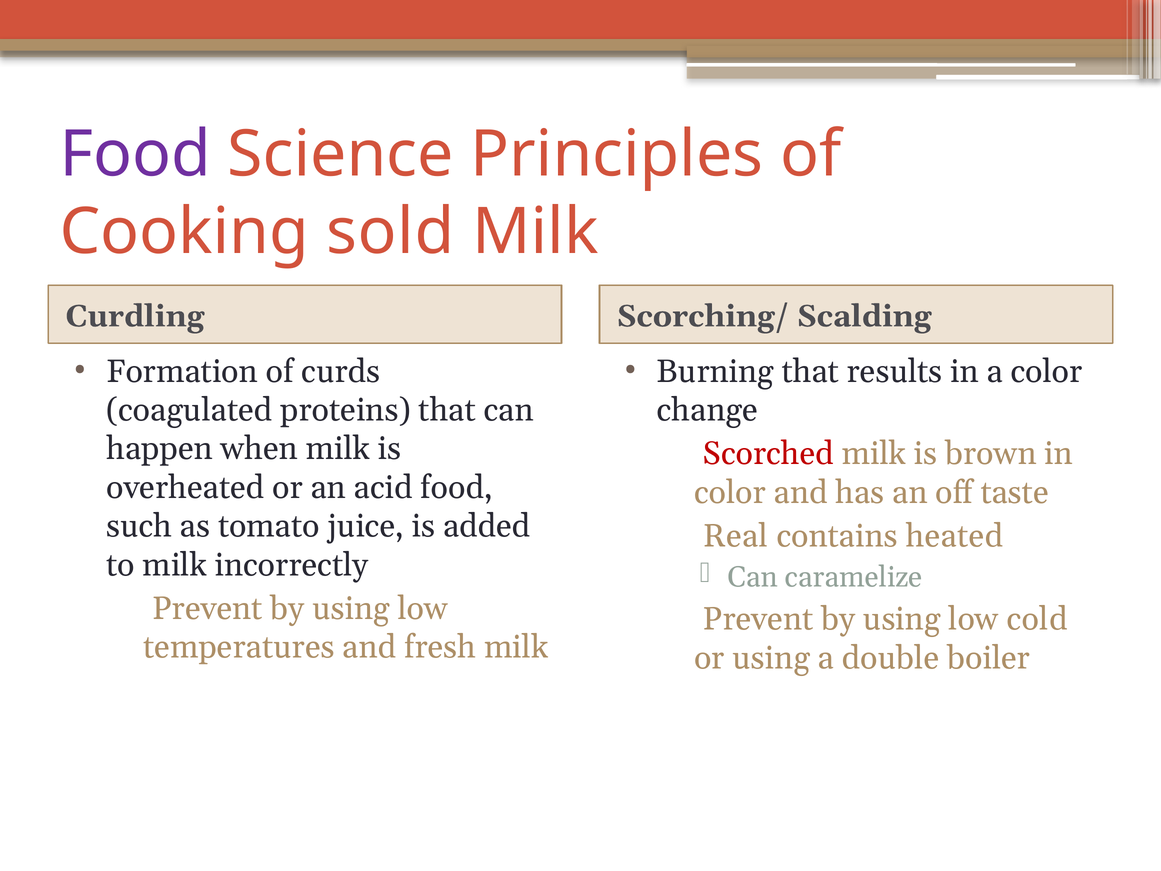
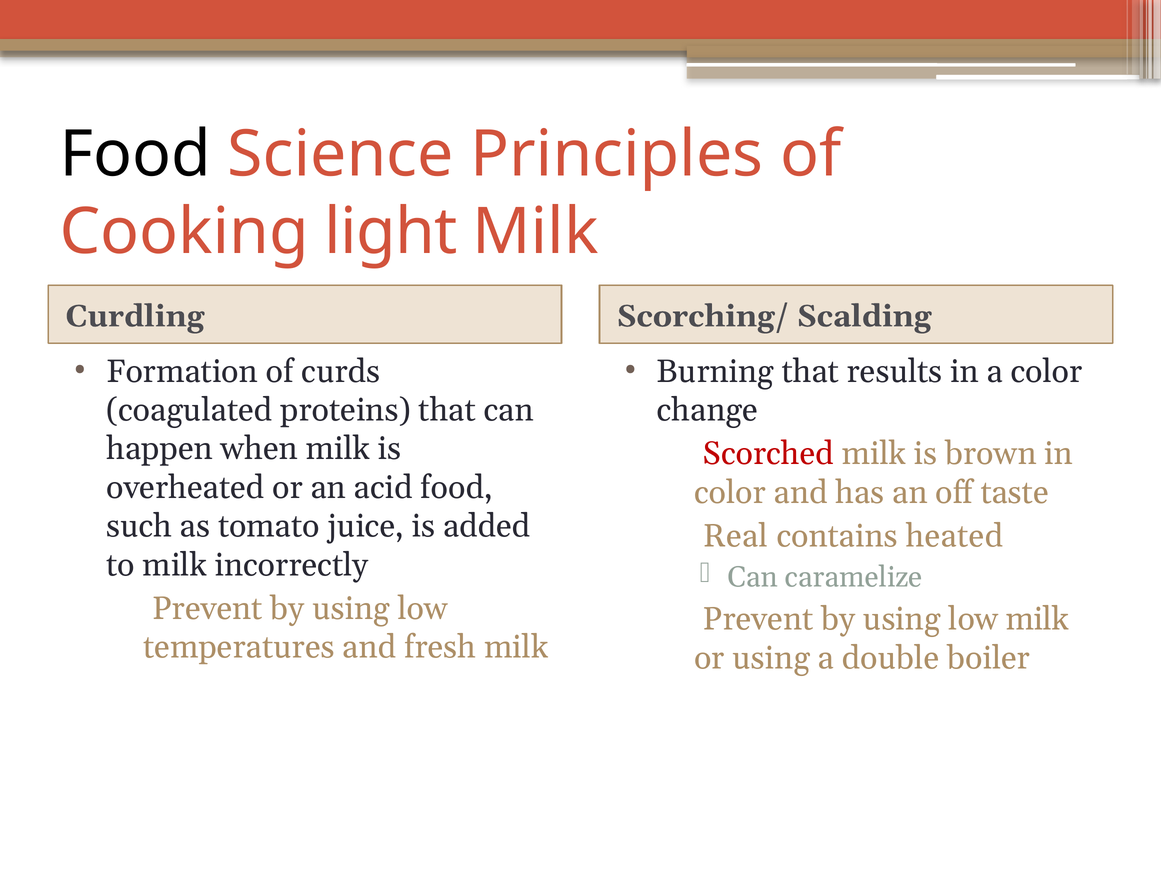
Food colour: purple -> black (135, 155)
sold: sold -> light (391, 232)
low cold: cold -> milk (1037, 619)
